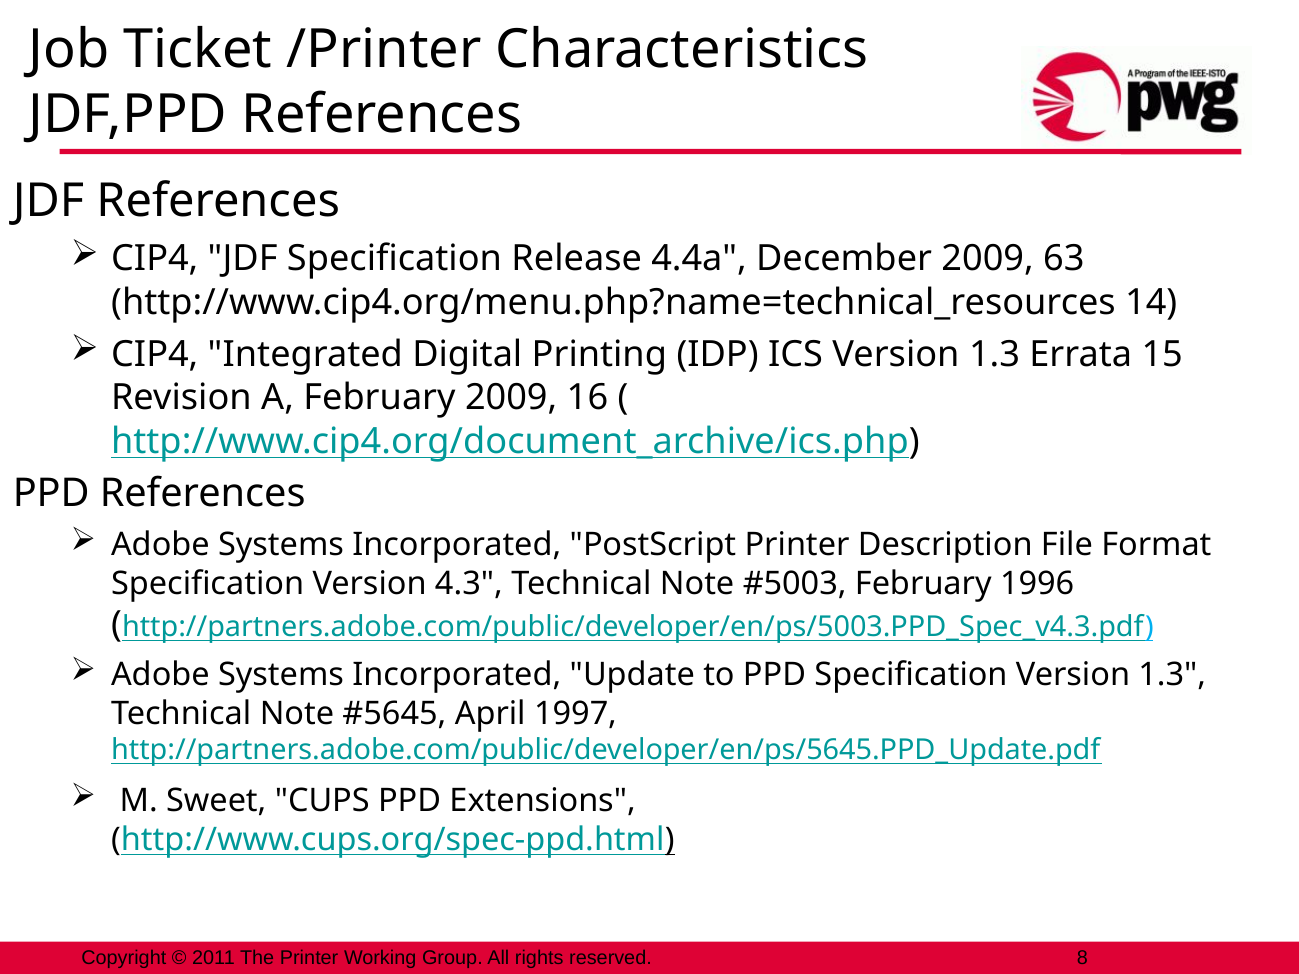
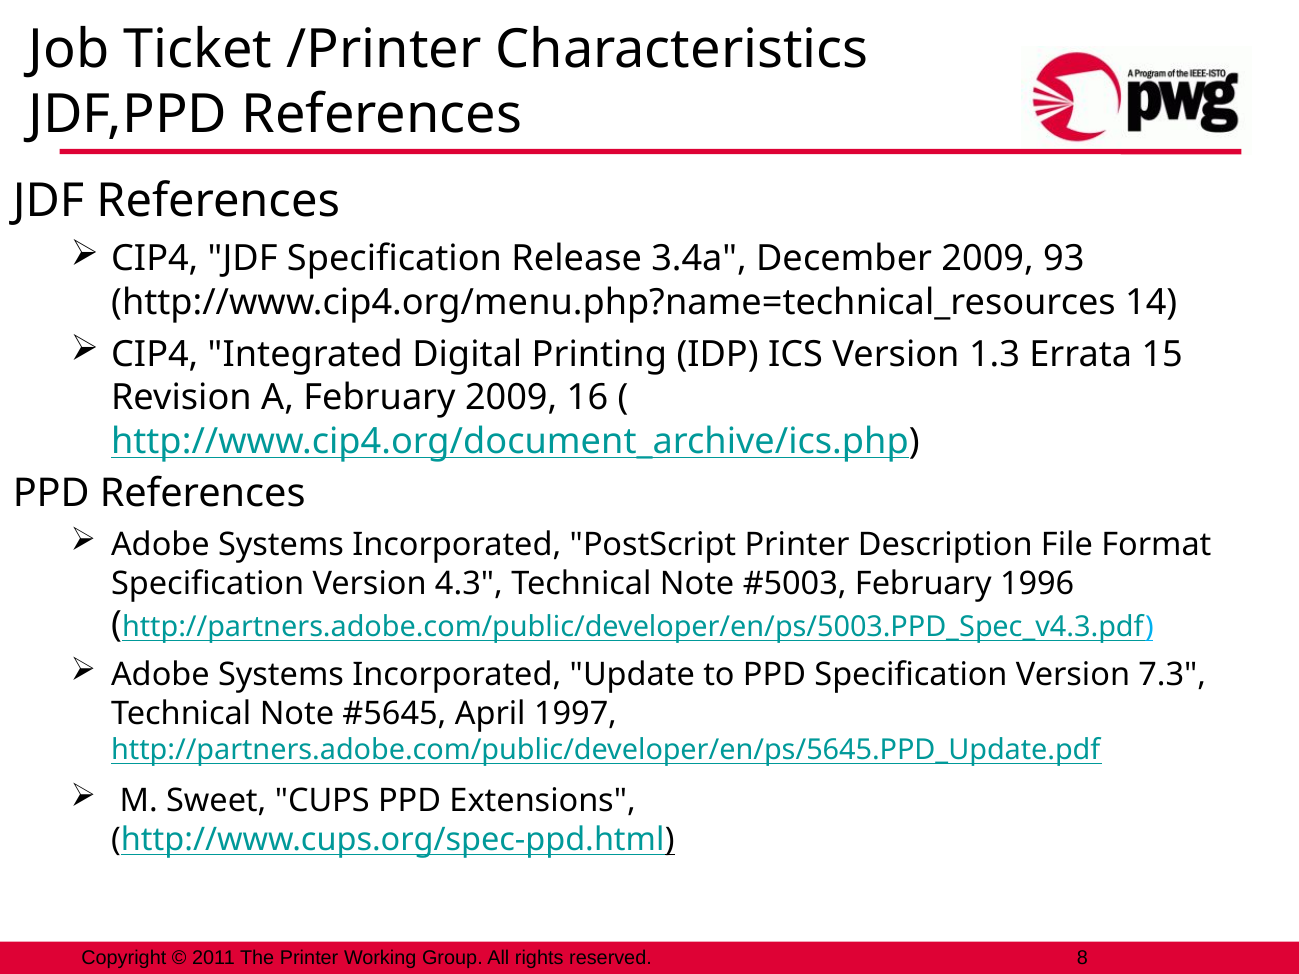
4.4a: 4.4a -> 3.4a (699, 259)
63: 63 -> 93 (1064, 259)
Specification Version 1.3: 1.3 -> 7.3 (1172, 675)
